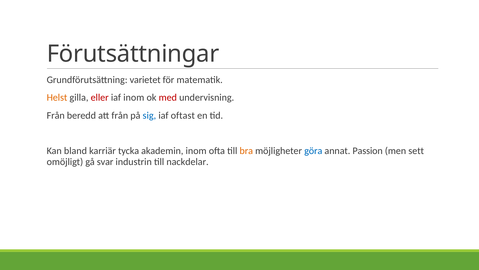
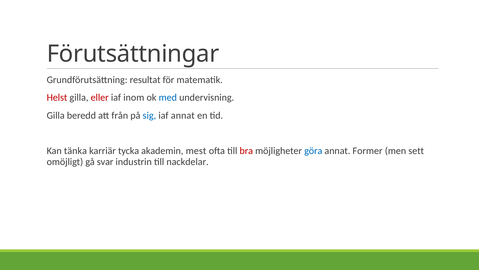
varietet: varietet -> resultat (145, 80)
Helst colour: orange -> red (57, 97)
med colour: red -> blue (168, 97)
Från: Från -> Gilla (56, 115)
iaf oftast: oftast -> annat (183, 115)
bland: bland -> tänka (75, 151)
akademin inom: inom -> mest (196, 151)
bra colour: orange -> red (246, 151)
Passion: Passion -> Former (368, 151)
